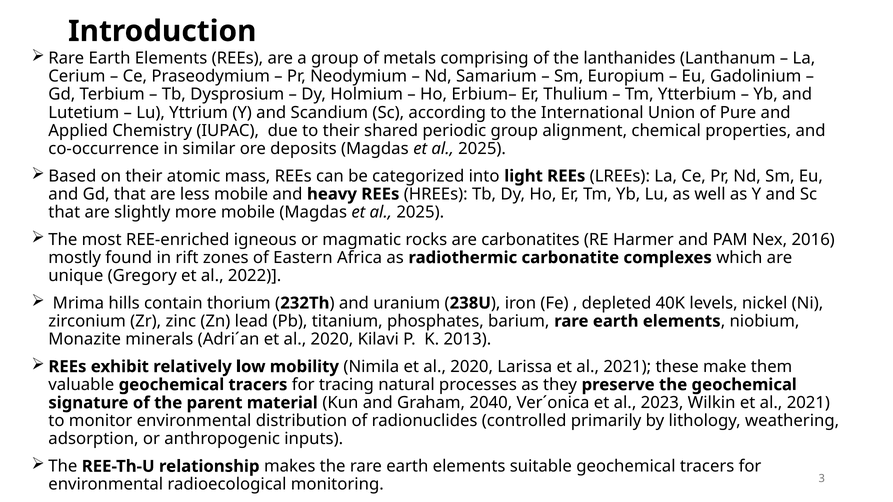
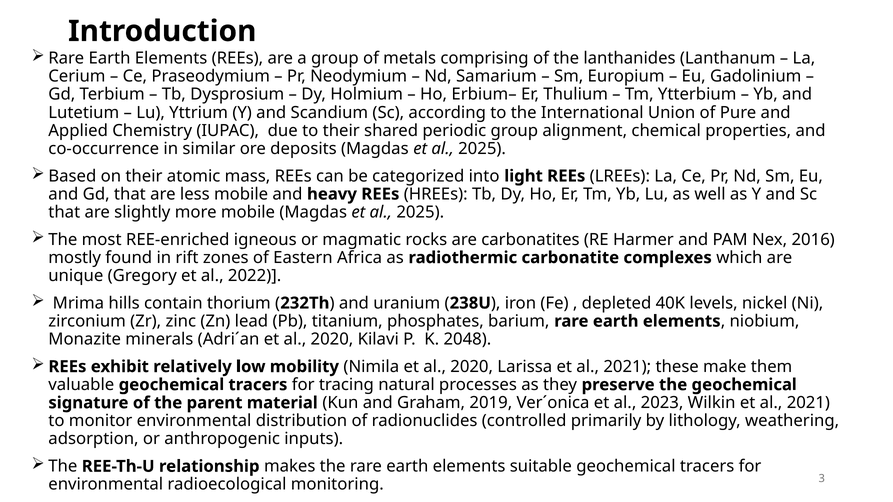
2013: 2013 -> 2048 (467, 339)
2040: 2040 -> 2019 (491, 403)
